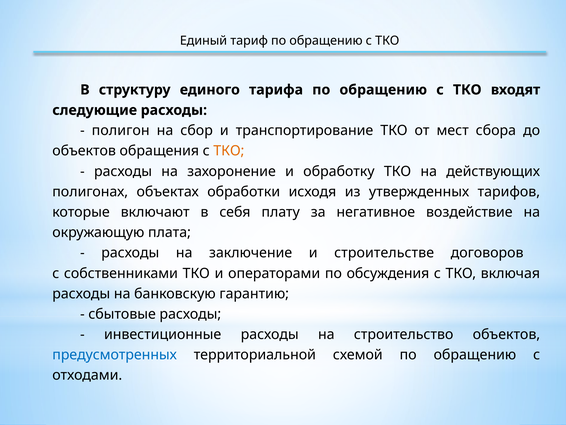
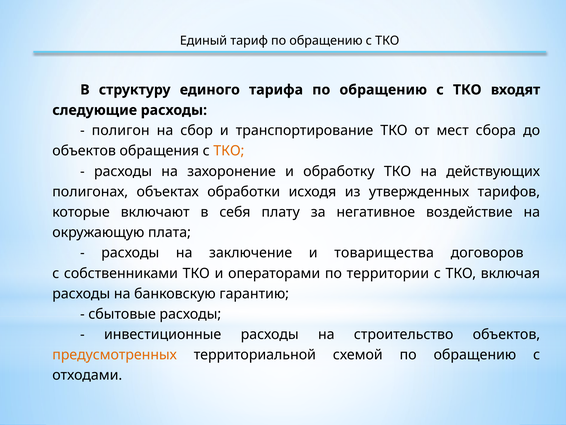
строительстве: строительстве -> товарищества (384, 253)
обсуждения: обсуждения -> территории (388, 273)
предусмотренных colour: blue -> orange (115, 354)
